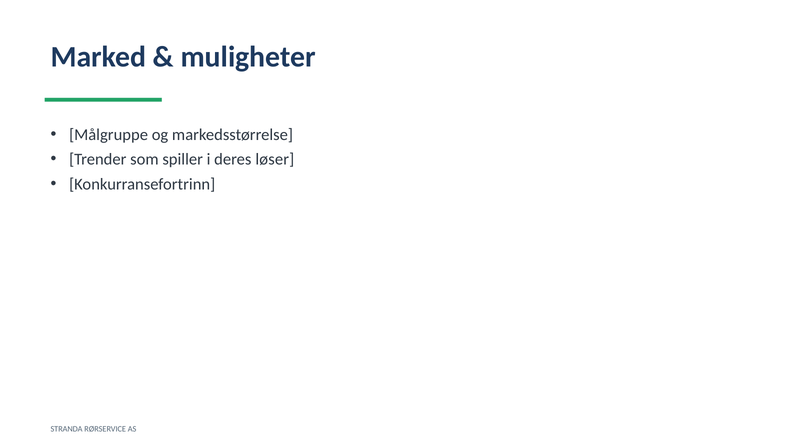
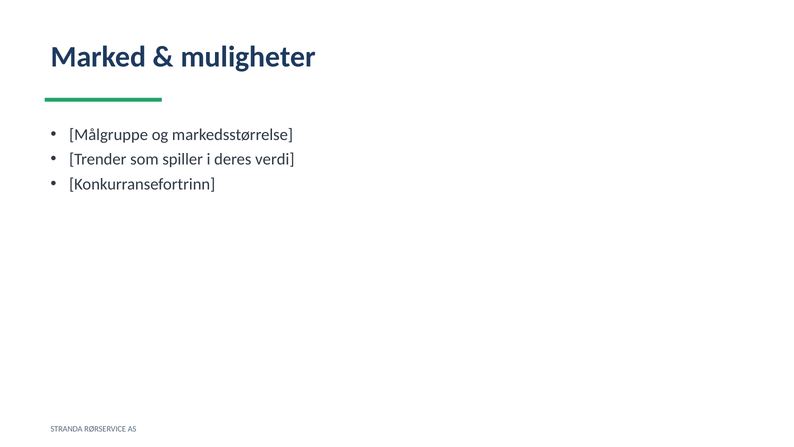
løser: løser -> verdi (275, 159)
